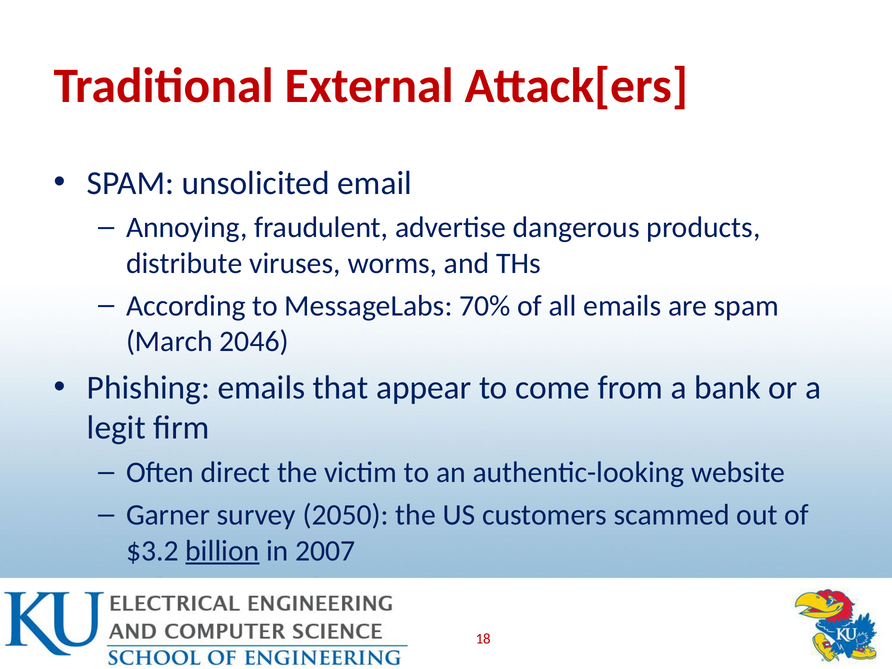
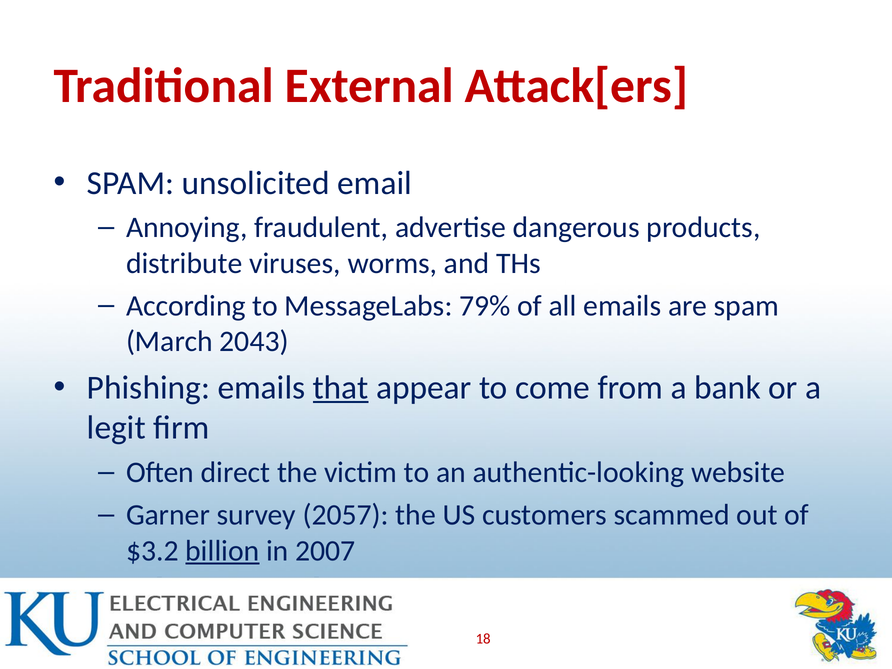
70%: 70% -> 79% (485, 306)
2046: 2046 -> 2043 (254, 342)
that underline: none -> present (341, 388)
2050: 2050 -> 2057 (346, 515)
